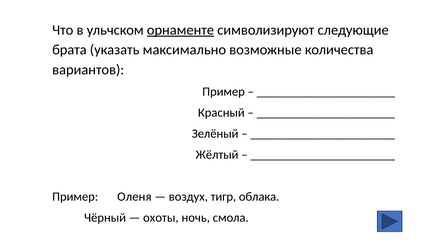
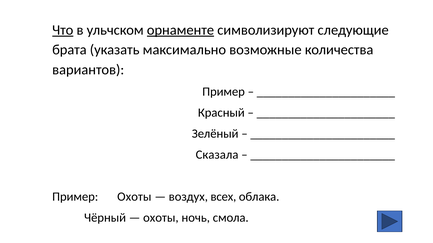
Что underline: none -> present (63, 30)
Жёлтый: Жёлтый -> Сказала (217, 155)
Пример Оленя: Оленя -> Охоты (134, 197)
тигр: тигр -> всех (223, 197)
